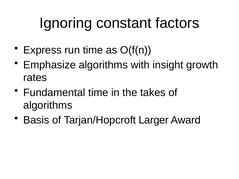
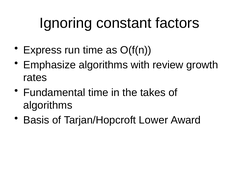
insight: insight -> review (168, 65)
Larger: Larger -> Lower (153, 120)
